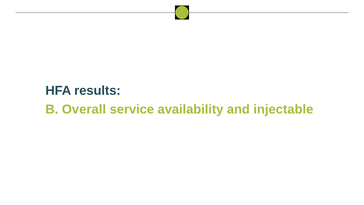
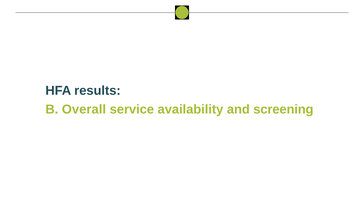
injectable: injectable -> screening (283, 109)
